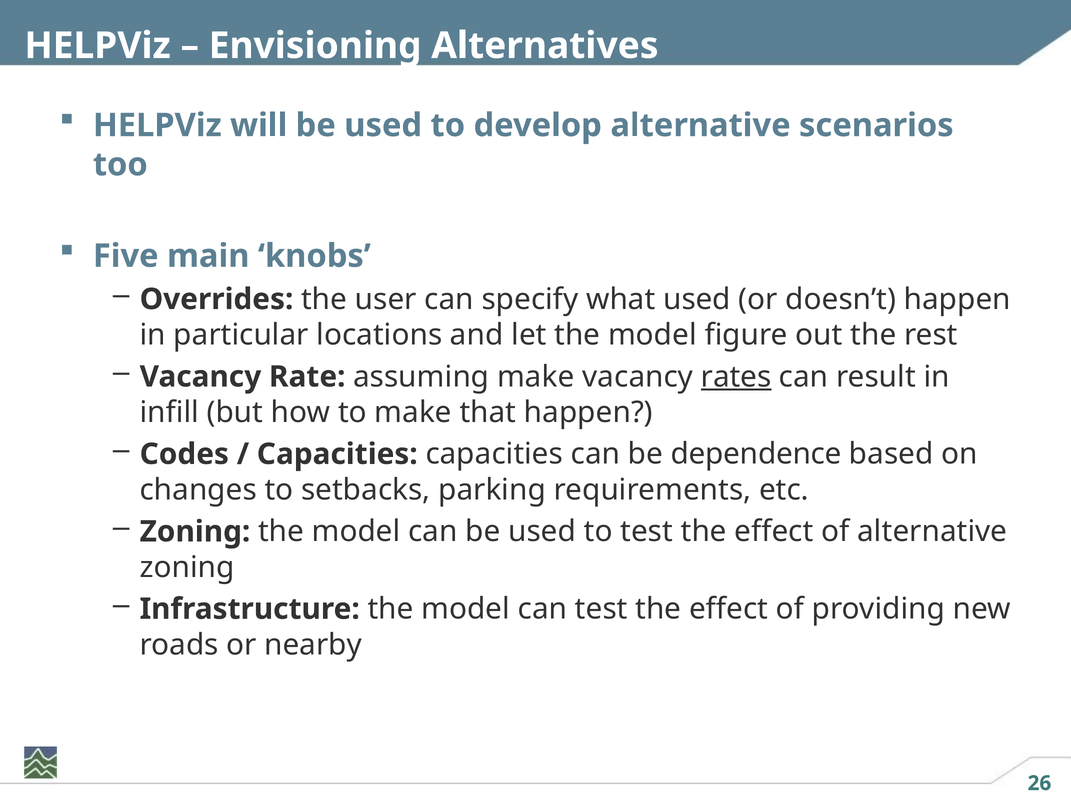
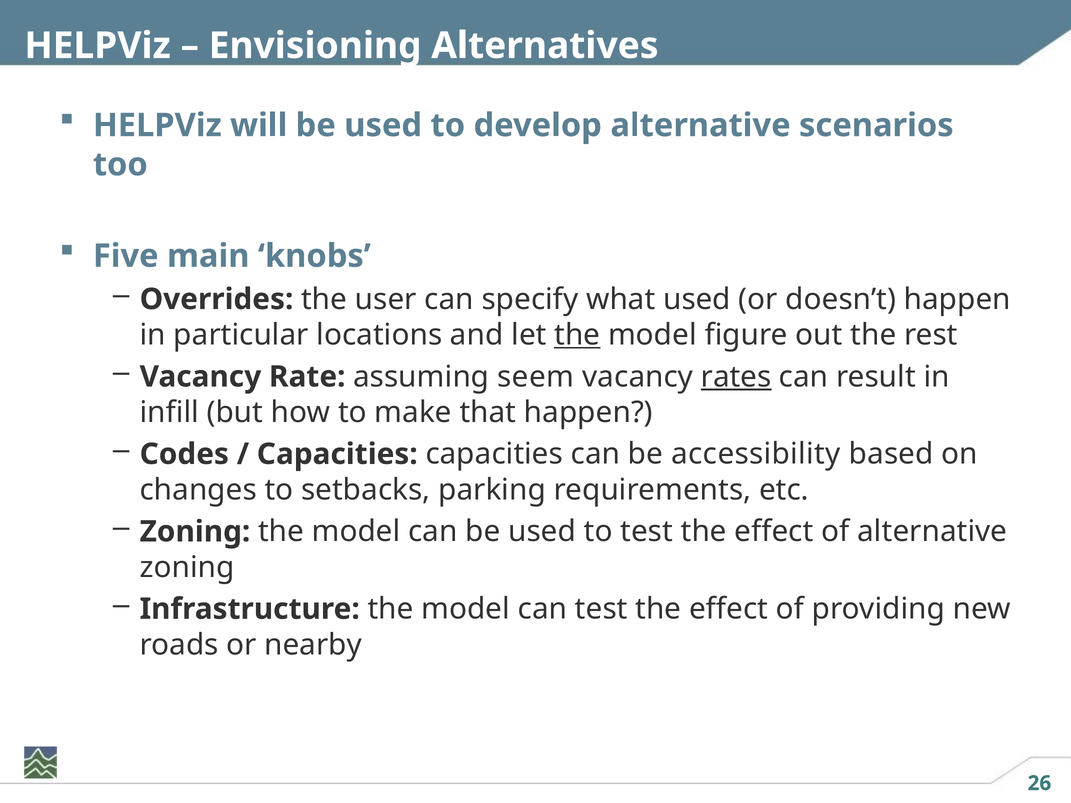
the underline: none -> present (577, 335)
assuming make: make -> seem (536, 377)
dependence: dependence -> accessibility (756, 454)
